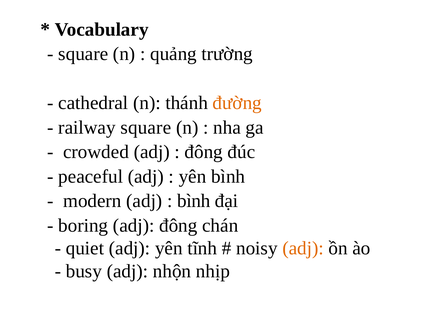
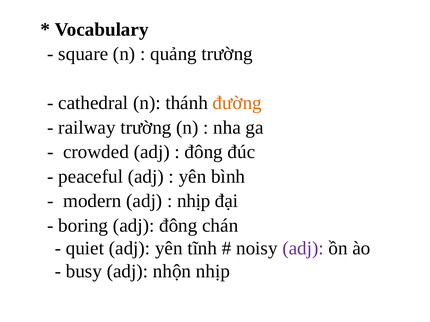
railway square: square -> trường (146, 128)
bình: bình -> nhịp (194, 201)
adj colour: orange -> purple (303, 249)
